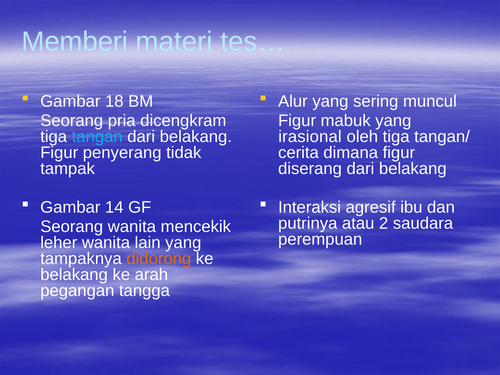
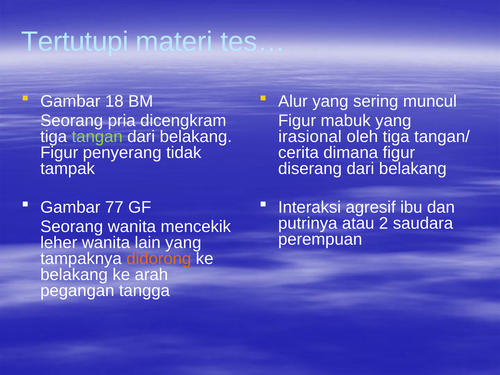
Memberi: Memberi -> Tertutupi (75, 42)
tangan colour: light blue -> light green (97, 137)
14: 14 -> 77 (114, 207)
